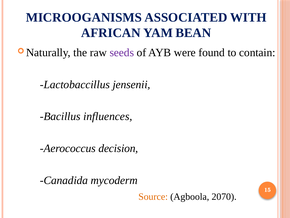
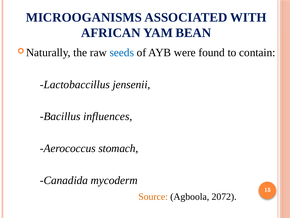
seeds colour: purple -> blue (122, 52)
decision: decision -> stomach (118, 148)
2070: 2070 -> 2072 (224, 196)
